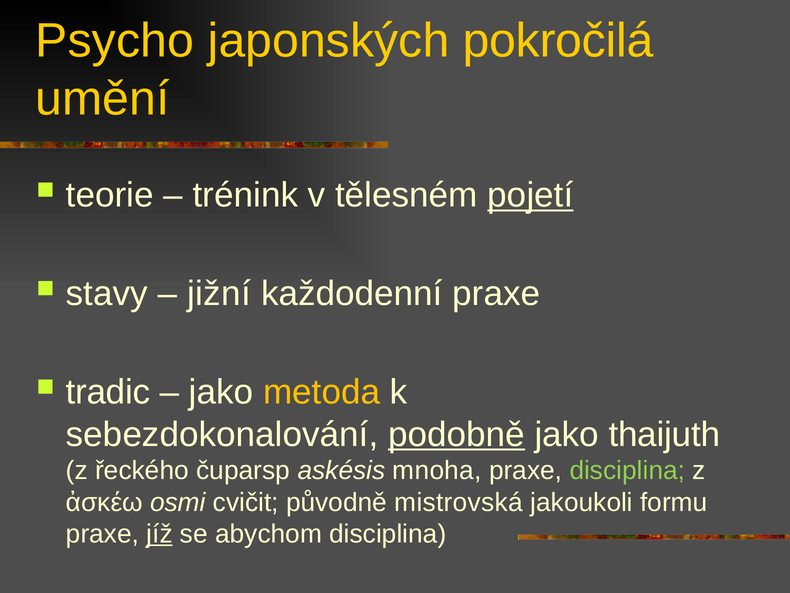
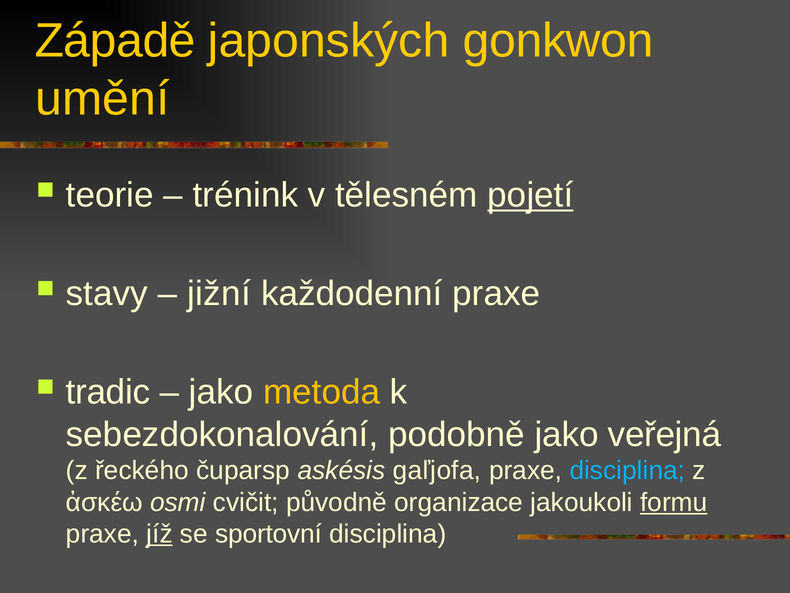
Psycho: Psycho -> Západě (115, 41)
pokročilá: pokročilá -> gonkwon (558, 41)
podobně underline: present -> none (456, 434)
thaijuth: thaijuth -> veřejná (665, 434)
mnoha: mnoha -> gaľjofa (437, 470)
disciplina colour: light green -> light blue (627, 470)
mistrovská: mistrovská -> organizace (459, 502)
formu underline: none -> present (674, 502)
abychom: abychom -> sportovní (269, 534)
